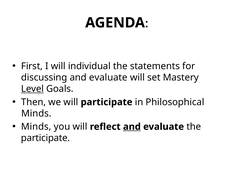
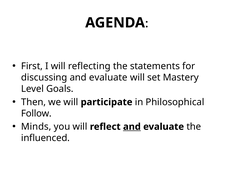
individual: individual -> reflecting (89, 66)
Level underline: present -> none (32, 89)
Minds: Minds -> Follow (36, 113)
participate: participate -> influenced (45, 138)
